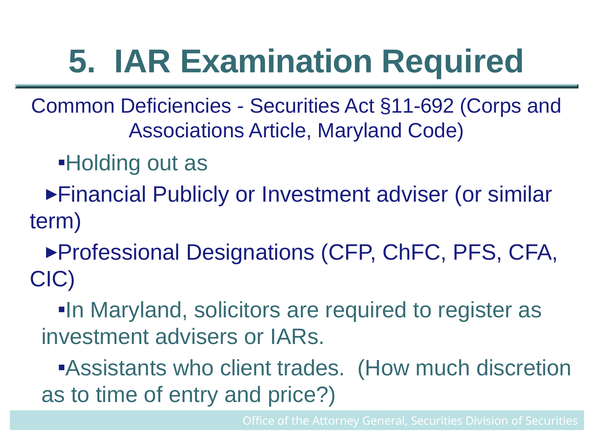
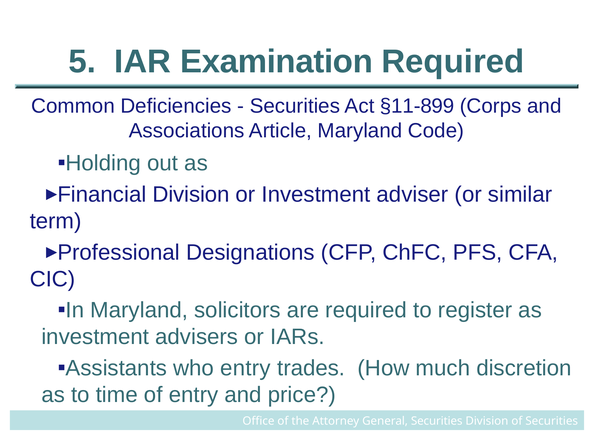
§11-692: §11-692 -> §11-899 (417, 106)
Publicly: Publicly -> Division (191, 195)
who client: client -> entry (245, 369)
